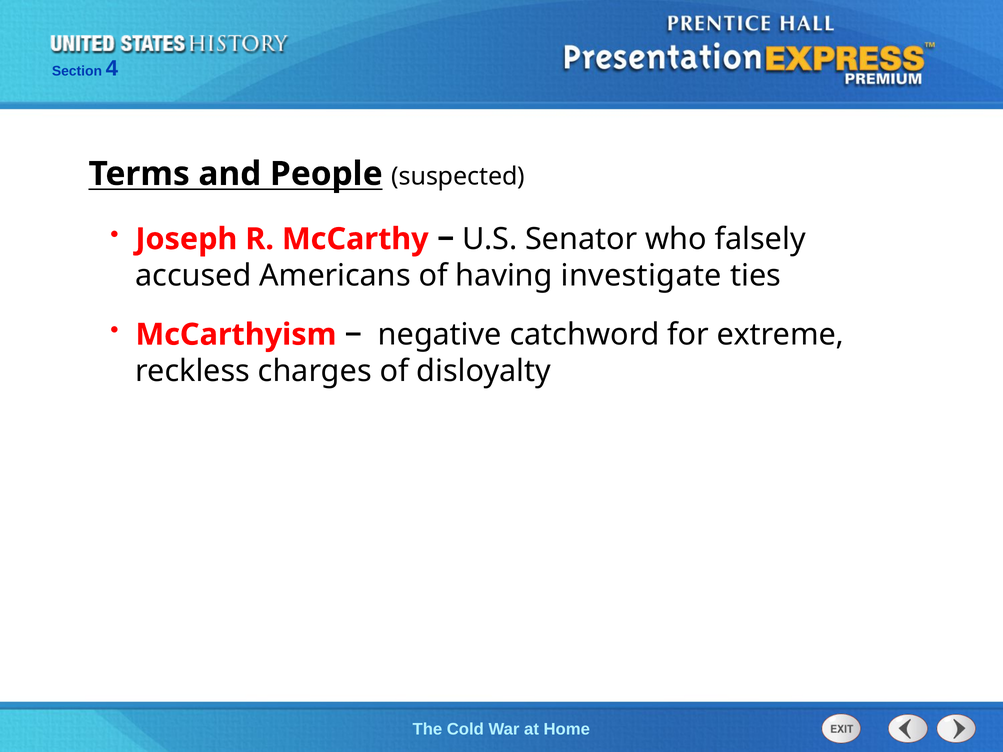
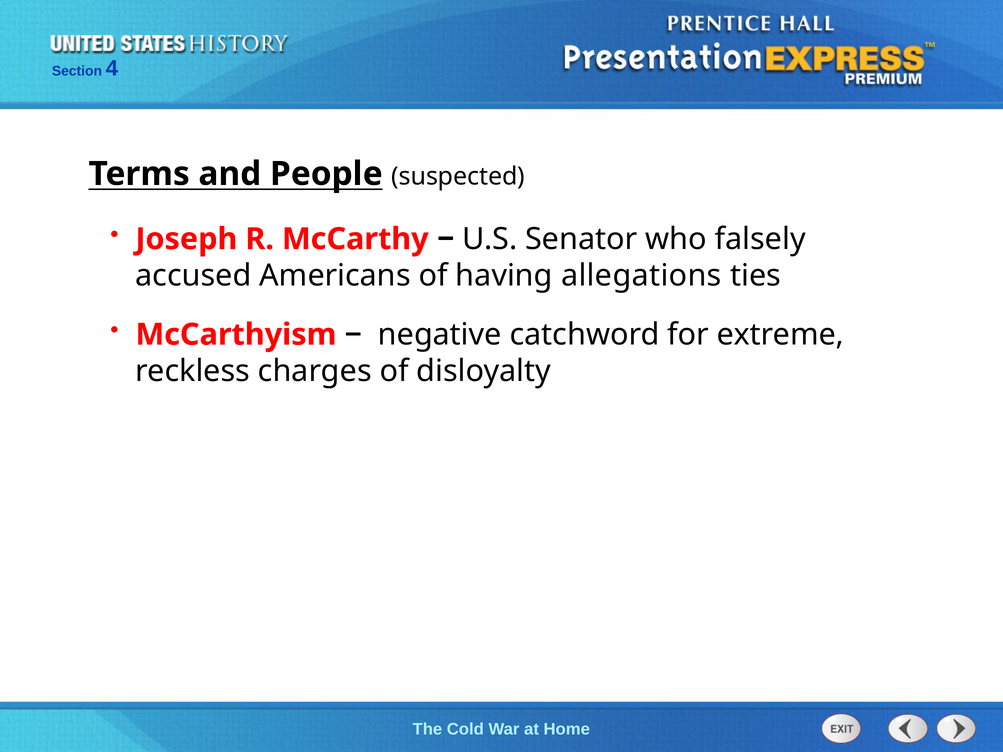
investigate: investigate -> allegations (641, 276)
